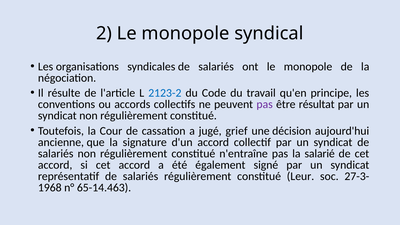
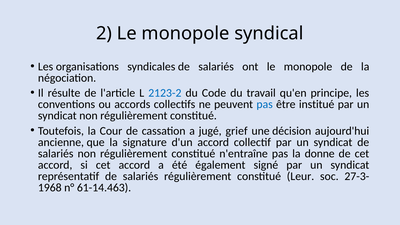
pas colour: purple -> blue (265, 104)
résultat: résultat -> institué (317, 104)
salarié: salarié -> donne (320, 154)
65-14.463: 65-14.463 -> 61-14.463 (104, 188)
